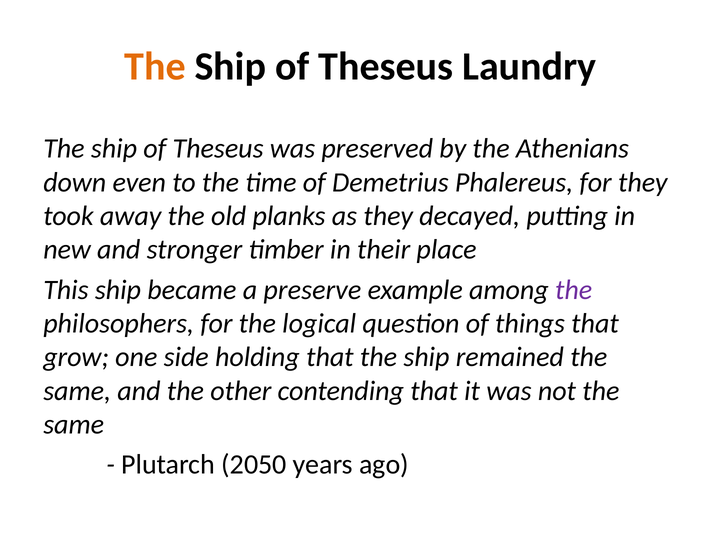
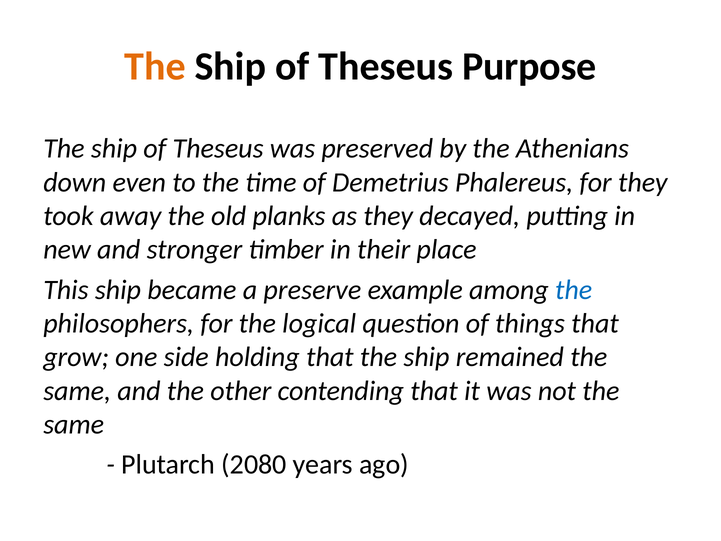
Laundry: Laundry -> Purpose (529, 67)
the colour: purple -> blue (574, 290)
2050: 2050 -> 2080 (254, 464)
